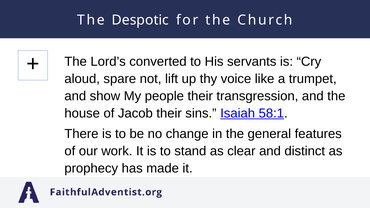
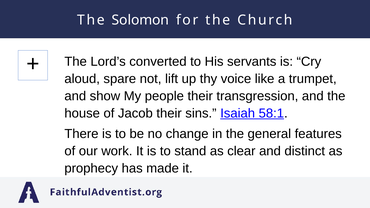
Despotic: Despotic -> Solomon (140, 20)
